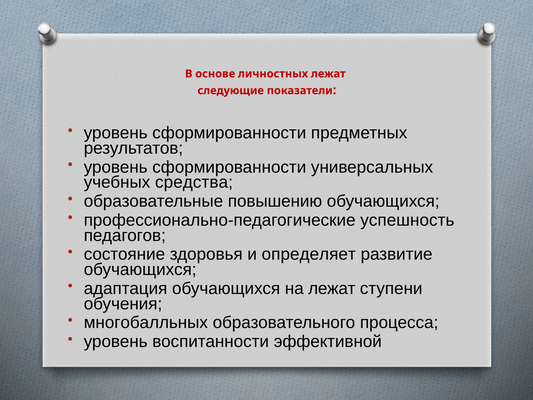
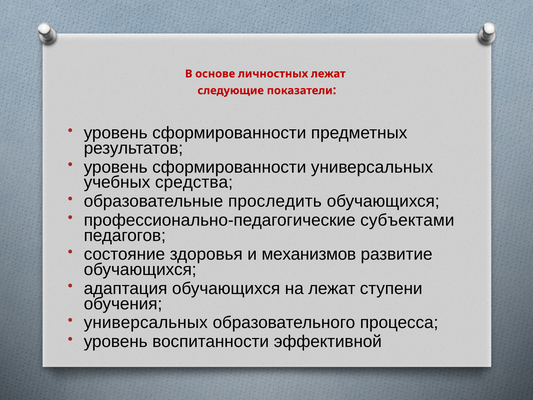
повышению: повышению -> проследить (275, 201)
успешность: успешность -> субъектами (407, 220)
определяет: определяет -> механизмов (309, 254)
многобалльных: многобалльных -> универсальных (146, 322)
